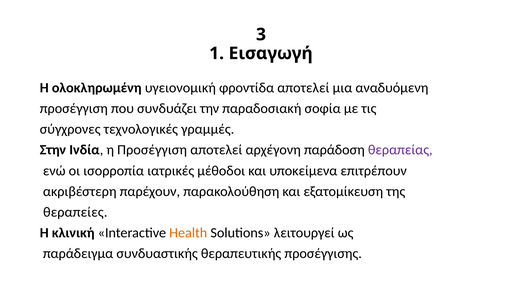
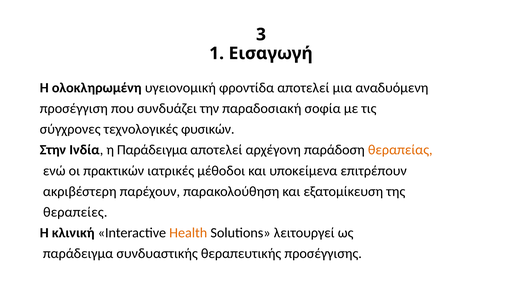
γραμμές: γραμμές -> φυσικών (208, 129)
η Προσέγγιση: Προσέγγιση -> Παράδειγμα (152, 150)
θεραπείας colour: purple -> orange (400, 150)
ισορροπία: ισορροπία -> πρακτικών (114, 170)
